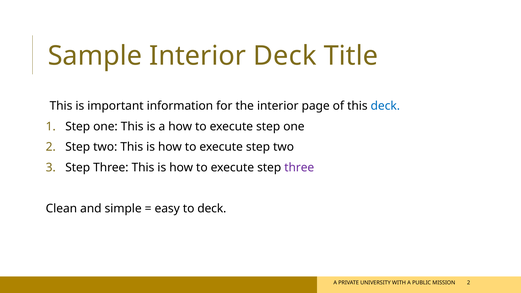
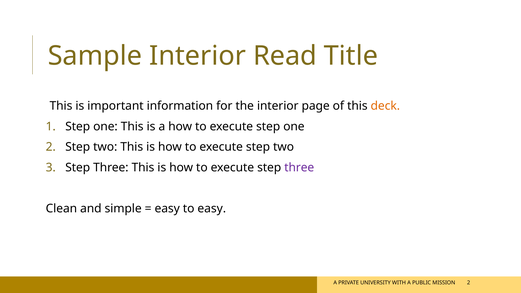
Interior Deck: Deck -> Read (285, 56)
deck colour: blue -> orange (385, 106)
to deck: deck -> easy (212, 208)
